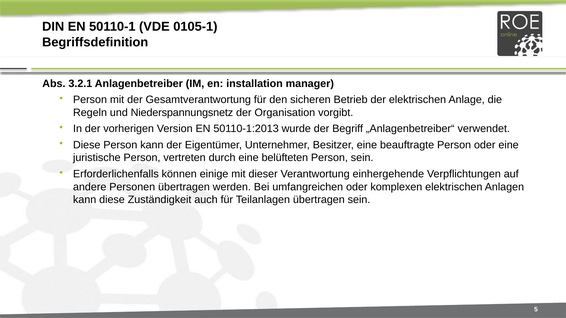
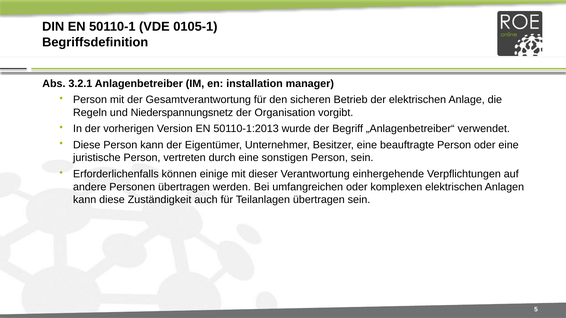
belüfteten: belüfteten -> sonstigen (285, 158)
